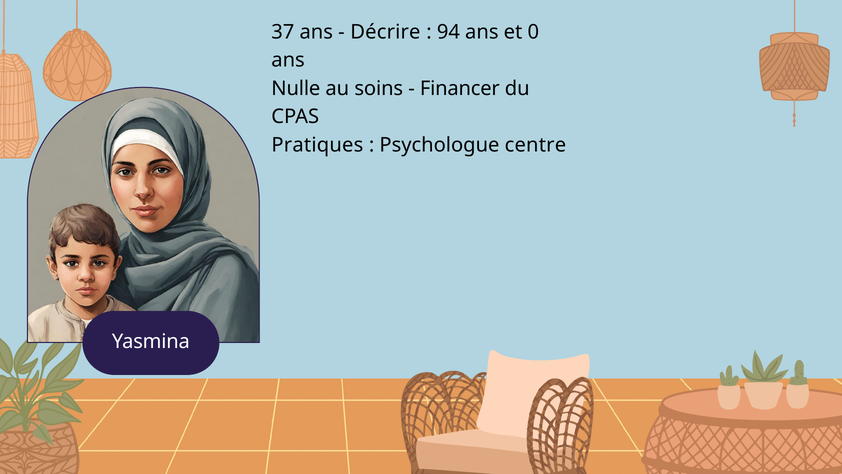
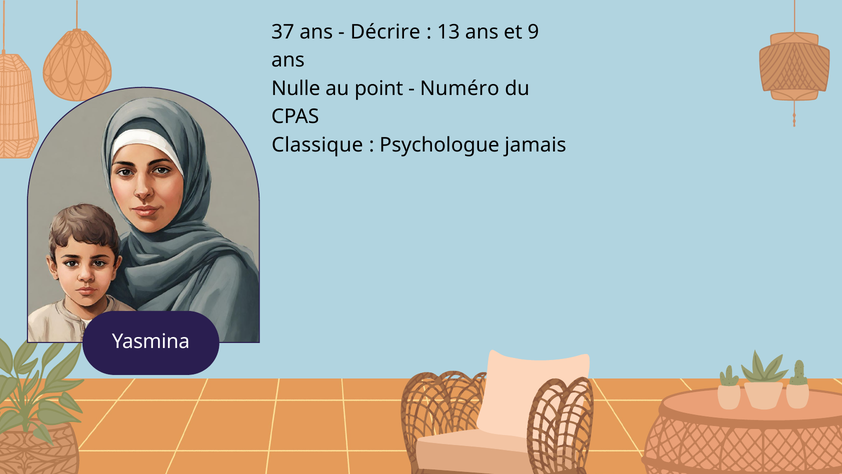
94: 94 -> 13 (448, 32)
0: 0 -> 9 (533, 32)
soins: soins -> point (379, 88)
Financer: Financer -> Numéro (460, 88)
Pratiques: Pratiques -> Classique (317, 145)
centre: centre -> jamais (535, 145)
